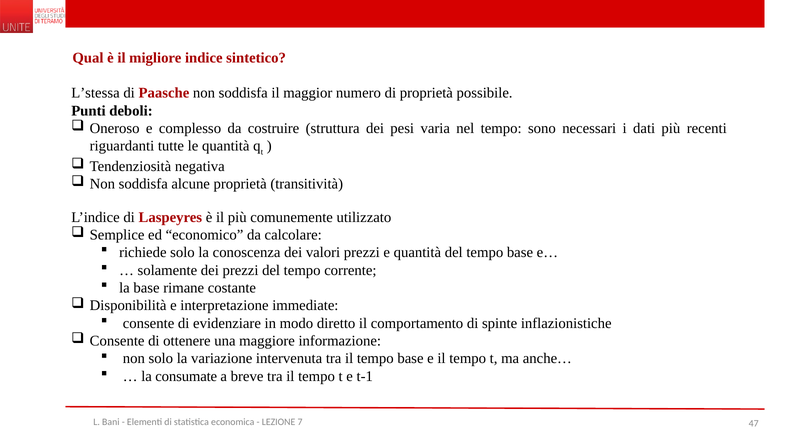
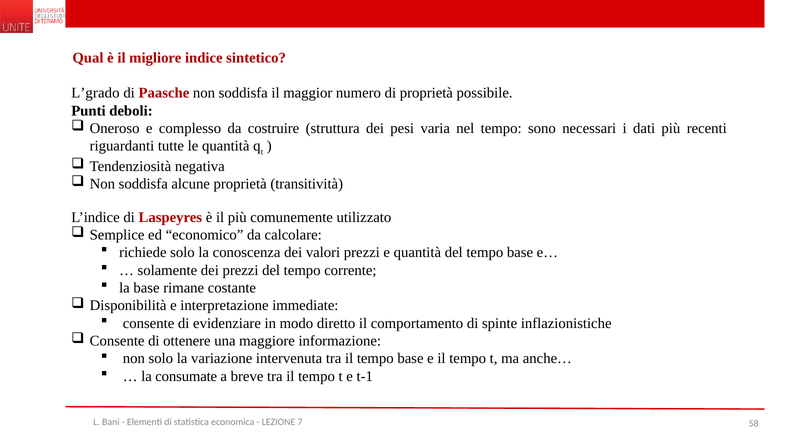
L’stessa: L’stessa -> L’grado (95, 93)
47: 47 -> 58 (754, 423)
